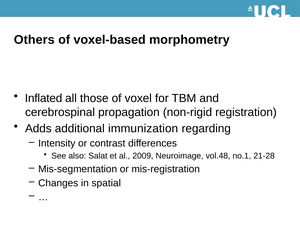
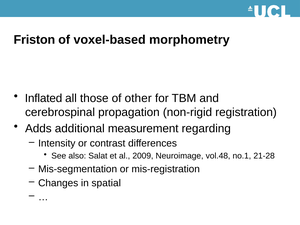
Others: Others -> Friston (34, 40)
voxel: voxel -> other (138, 98)
immunization: immunization -> measurement (143, 129)
